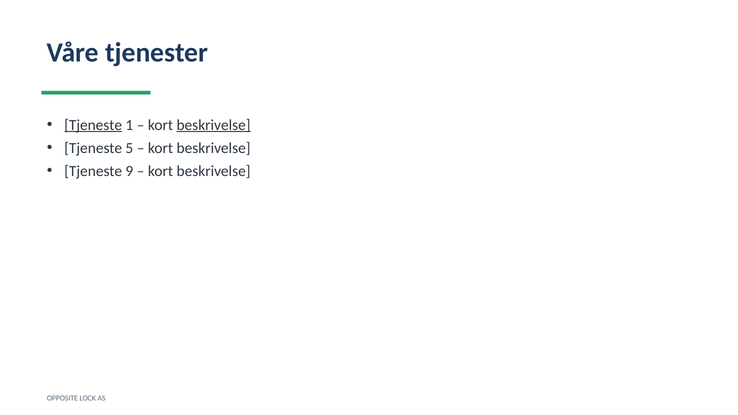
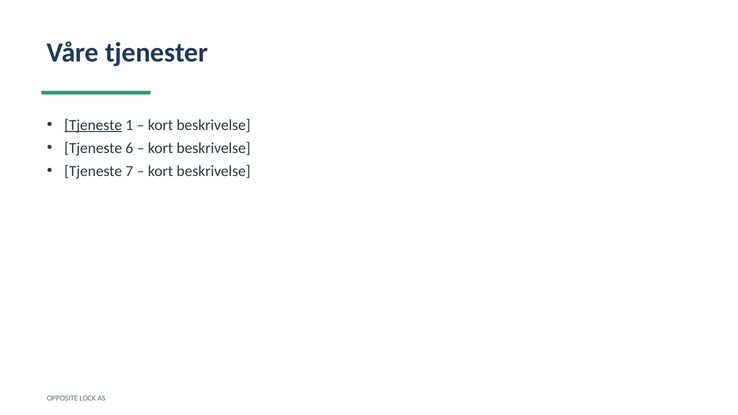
beskrivelse underline: present -> none (214, 125)
5: 5 -> 6 (129, 148)
9: 9 -> 7 (129, 171)
